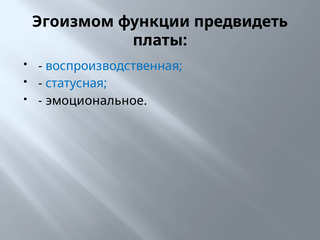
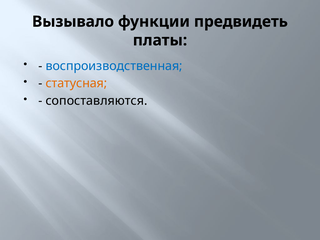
Эгоизмом: Эгоизмом -> Вызывало (73, 22)
статусная colour: blue -> orange (76, 83)
эмоциональное: эмоциональное -> сопоставляются (96, 101)
